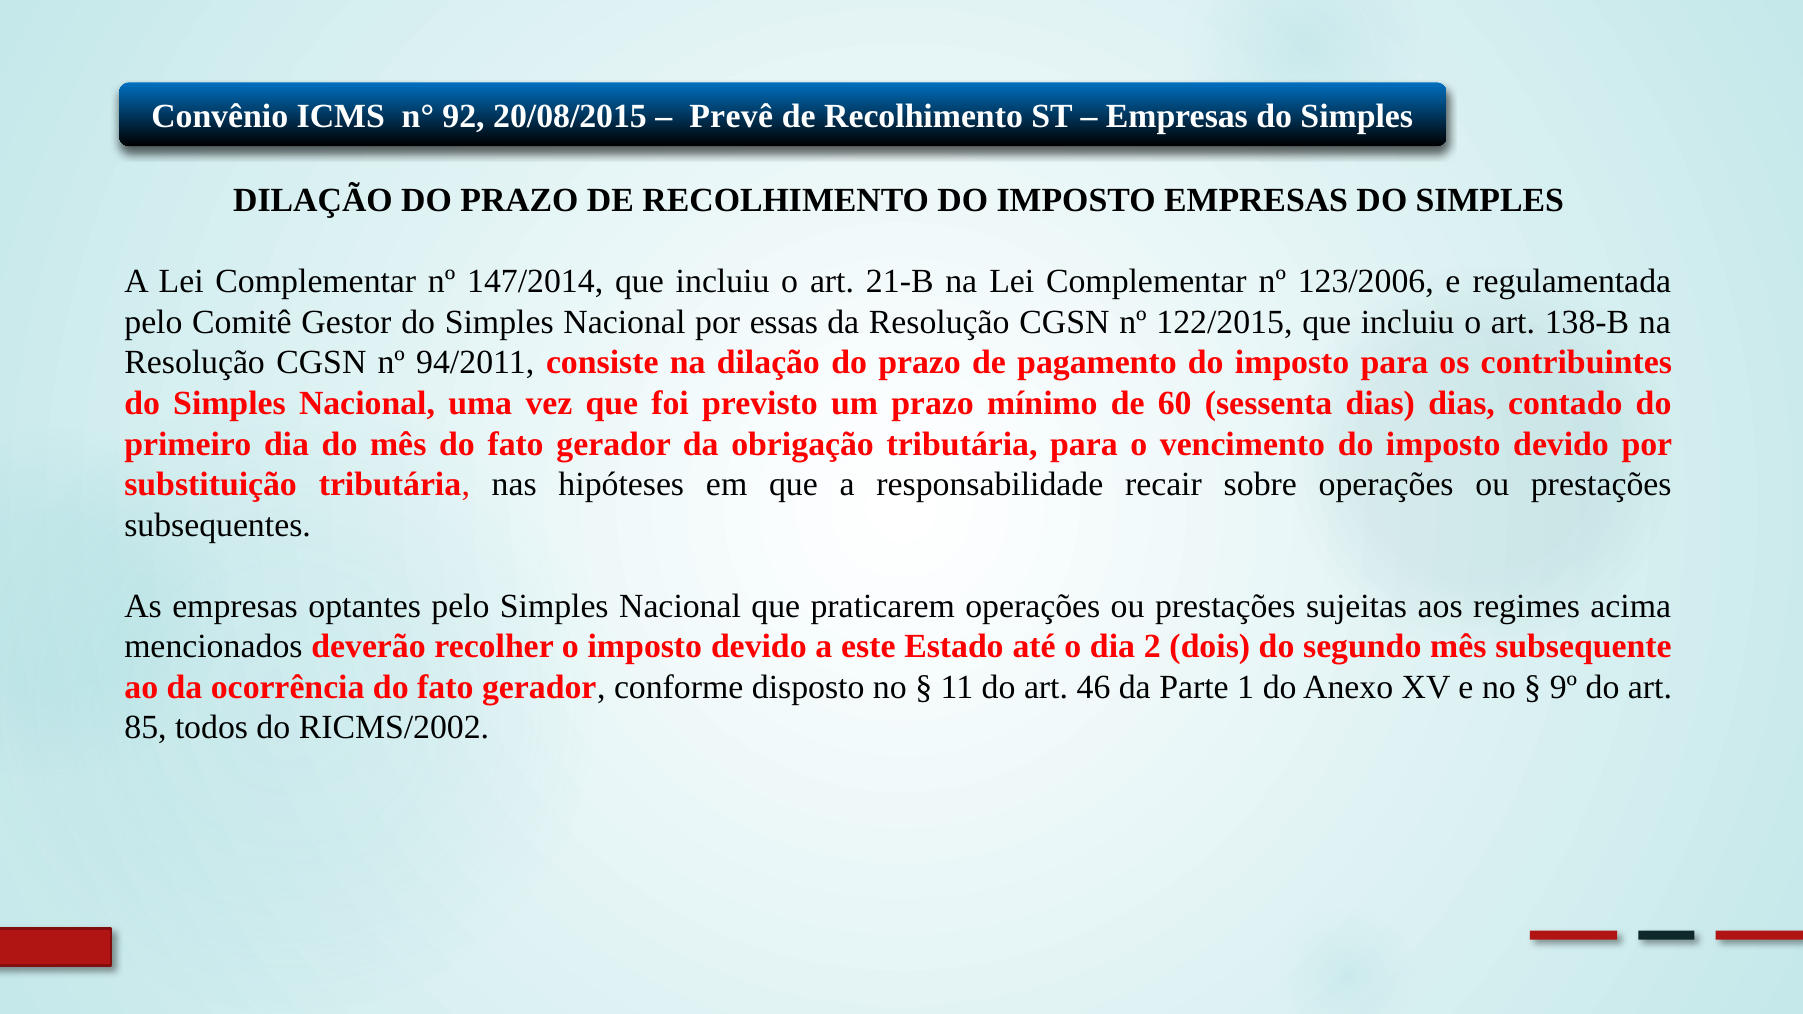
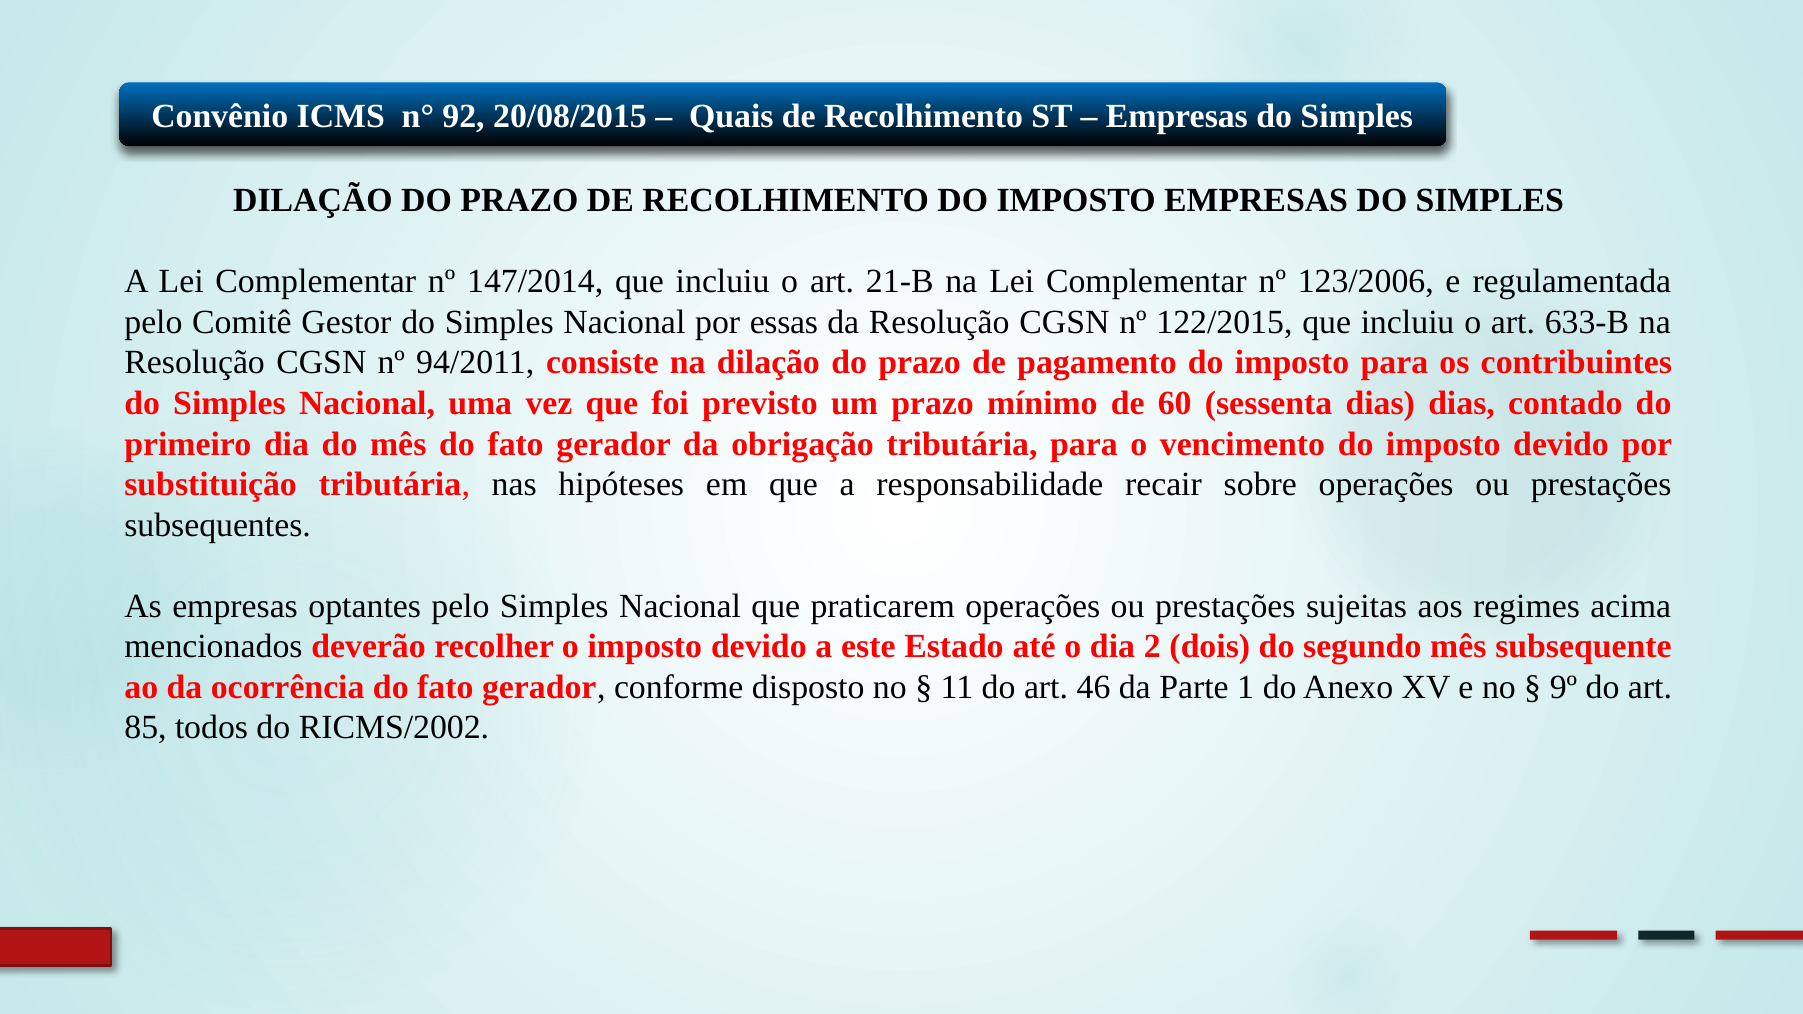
Prevê: Prevê -> Quais (731, 117)
138-B: 138-B -> 633-B (1587, 322)
